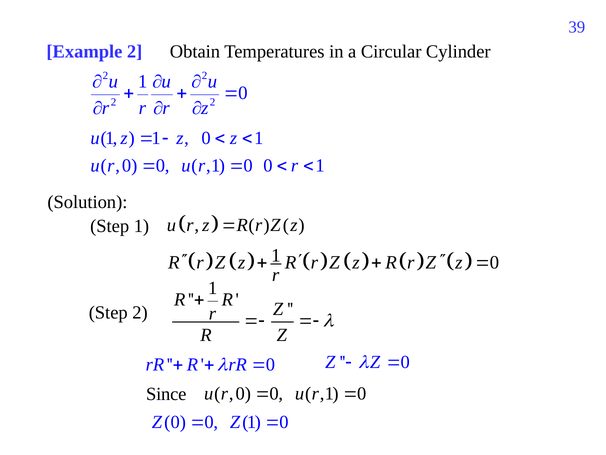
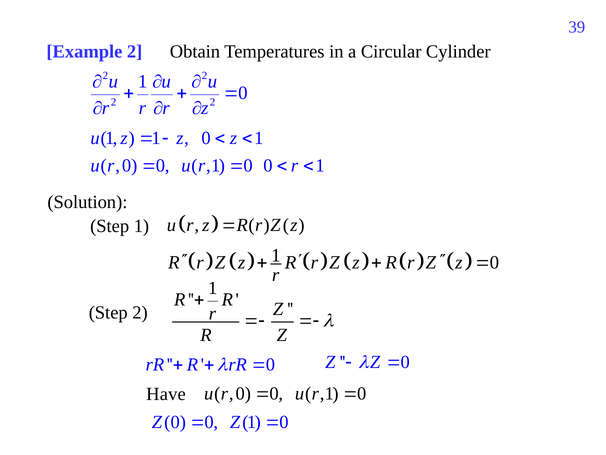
Since: Since -> Have (166, 394)
